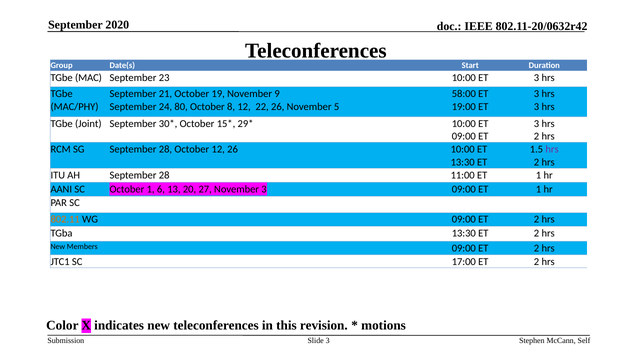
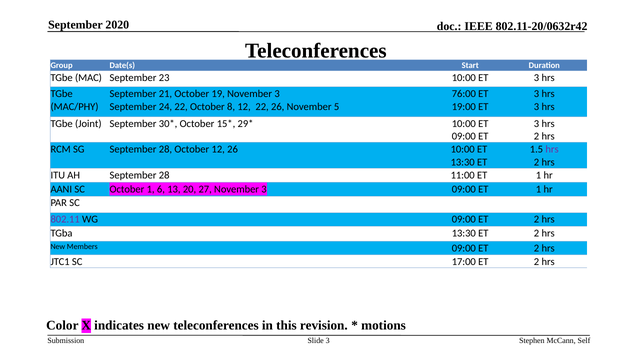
19 November 9: 9 -> 3 (277, 94)
58:00: 58:00 -> 76:00 (464, 94)
24 80: 80 -> 22 (181, 107)
802.11 colour: orange -> purple (65, 220)
